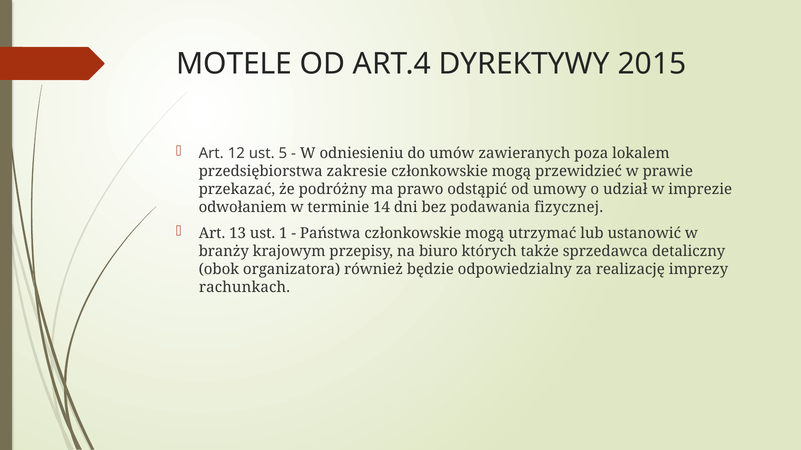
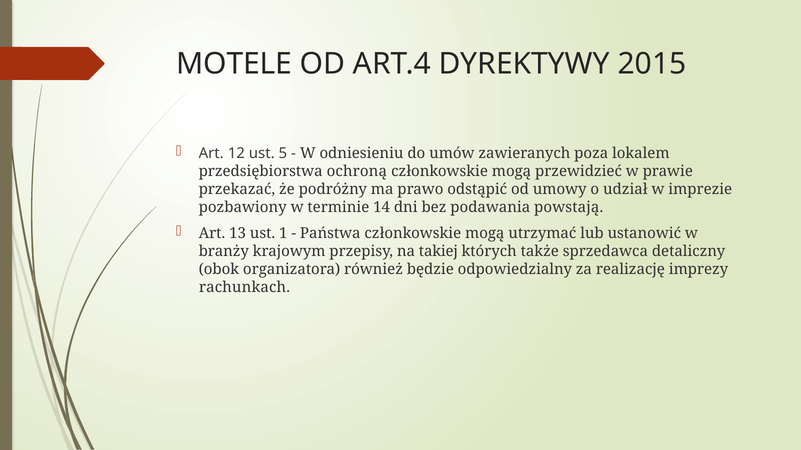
zakresie: zakresie -> ochroną (357, 171)
odwołaniem: odwołaniem -> pozbawiony (243, 207)
fizycznej: fizycznej -> powstają (569, 207)
biuro: biuro -> takiej (438, 252)
